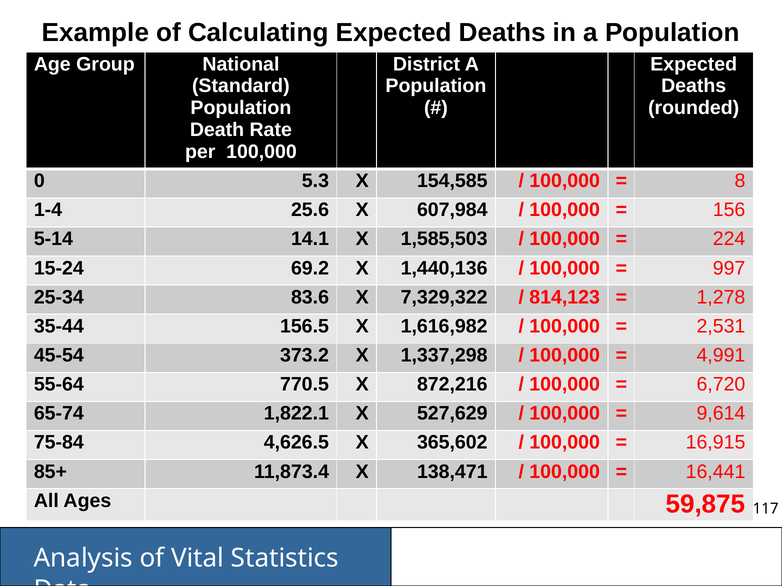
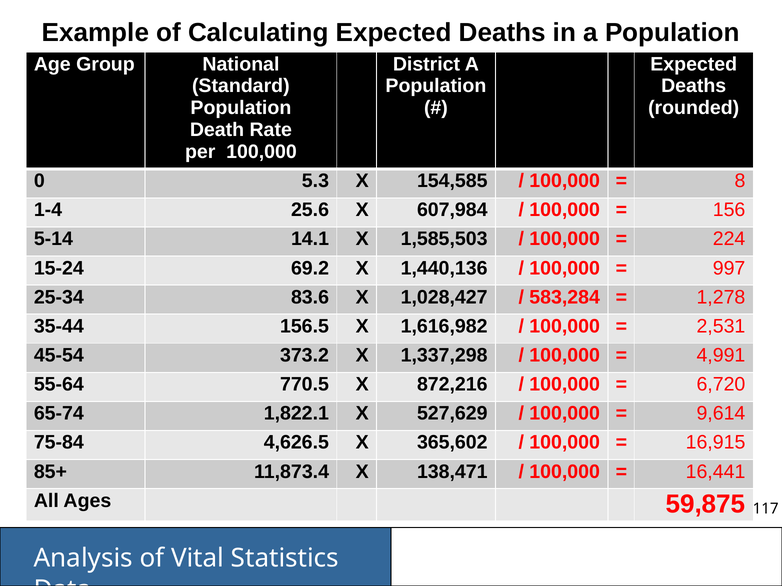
7,329,322: 7,329,322 -> 1,028,427 (444, 297)
814,123: 814,123 -> 583,284 (565, 297)
